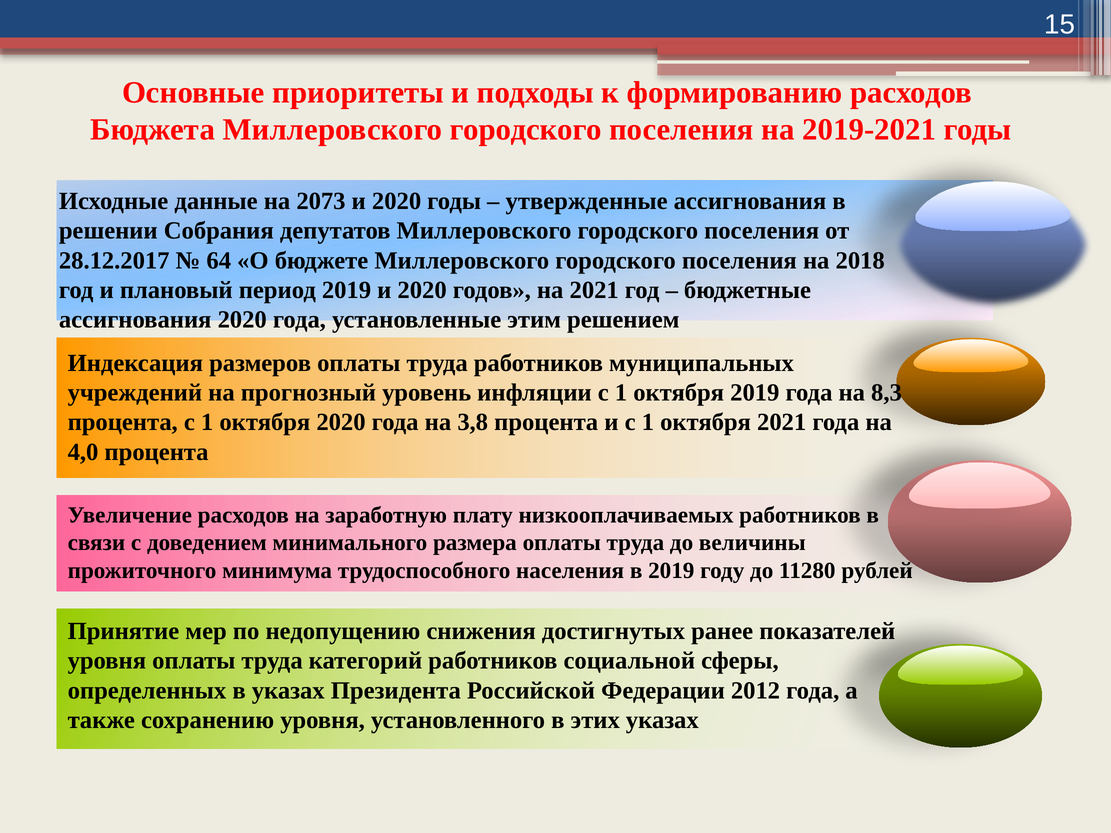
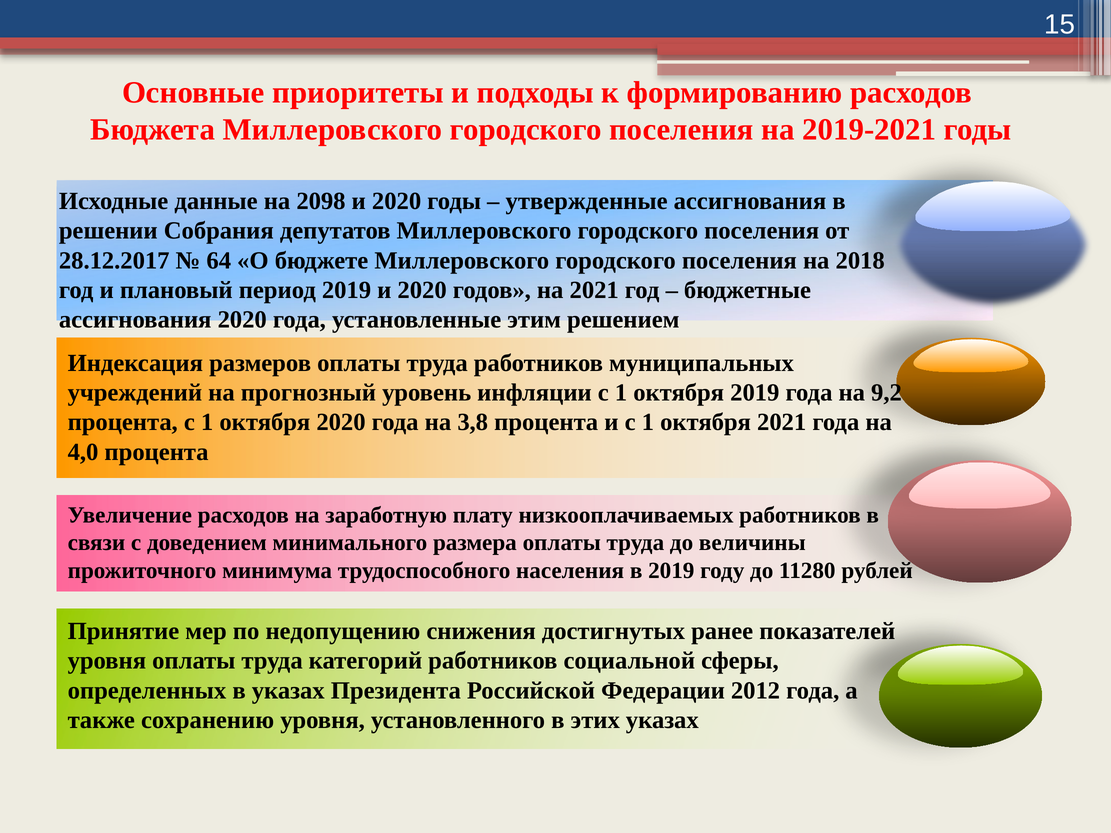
2073: 2073 -> 2098 (321, 201)
8,3: 8,3 -> 9,2 (887, 393)
